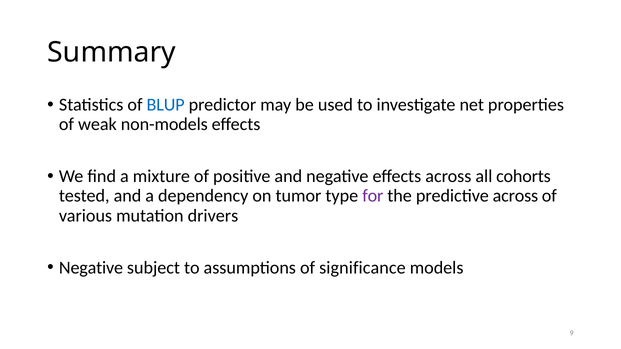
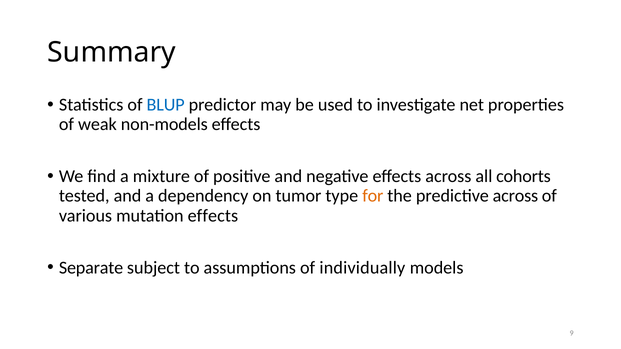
for colour: purple -> orange (373, 196)
mutation drivers: drivers -> effects (213, 216)
Negative: Negative -> Separate (91, 268)
significance: significance -> individually (362, 268)
